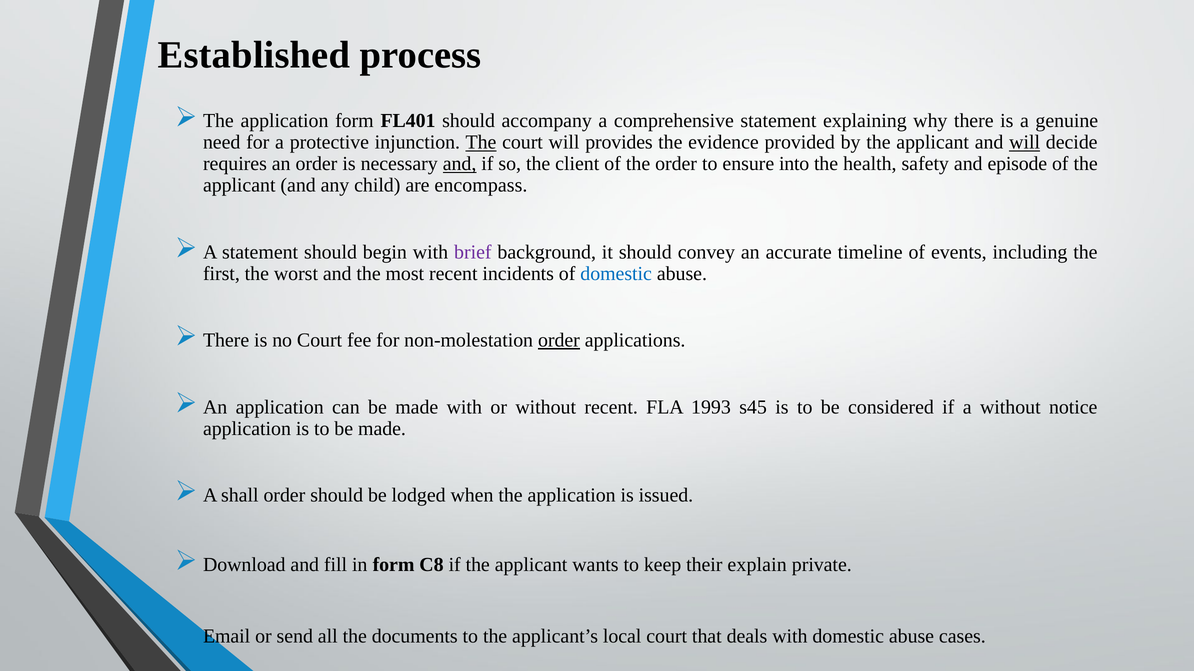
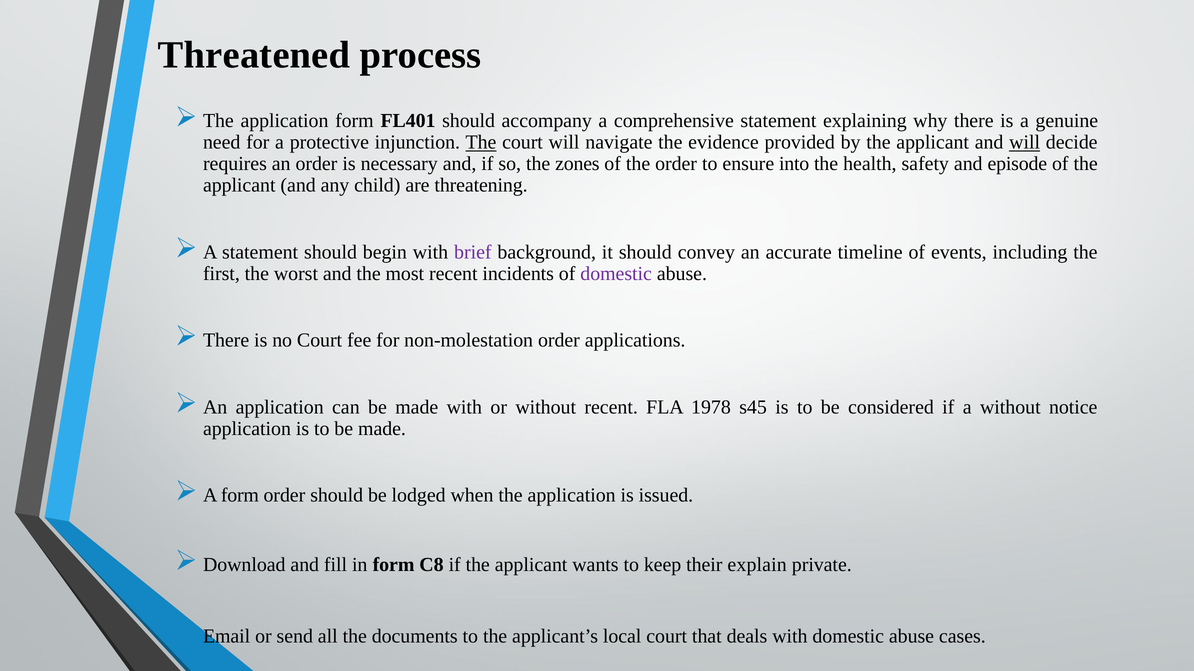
Established: Established -> Threatened (254, 55)
provides: provides -> navigate (619, 142)
and underline: present -> none (460, 164)
client: client -> zones (577, 164)
encompass: encompass -> threatening (481, 185)
domestic colour: blue -> purple (616, 274)
order underline: present -> none (559, 341)
1993: 1993 -> 1978 (711, 407)
A shall: shall -> form (240, 496)
